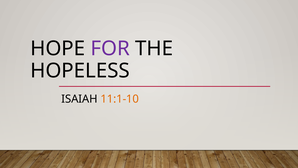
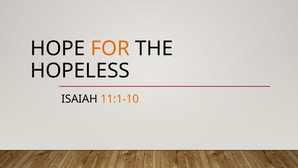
FOR colour: purple -> orange (110, 48)
